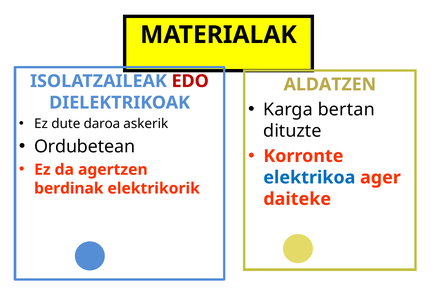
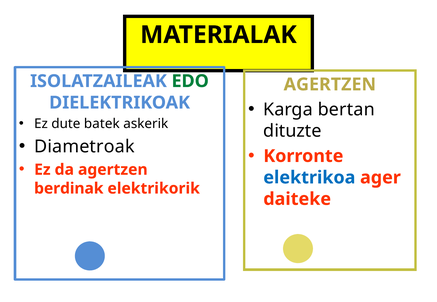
EDO colour: red -> green (190, 81)
ALDATZEN: ALDATZEN -> AGERTZEN (330, 85)
daroa: daroa -> batek (102, 124)
Ordubetean: Ordubetean -> Diametroak (84, 147)
